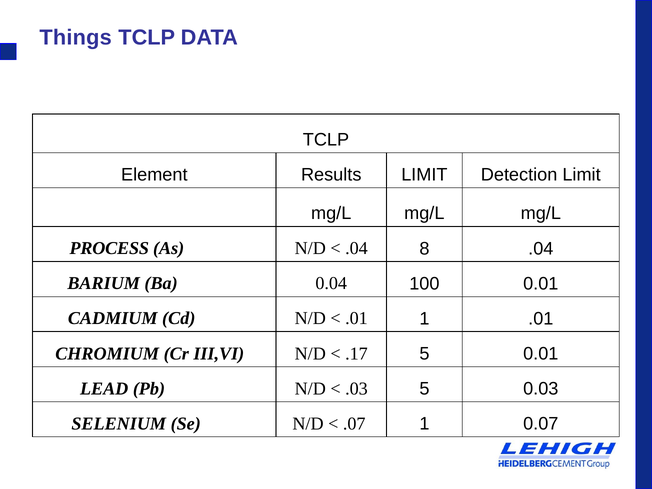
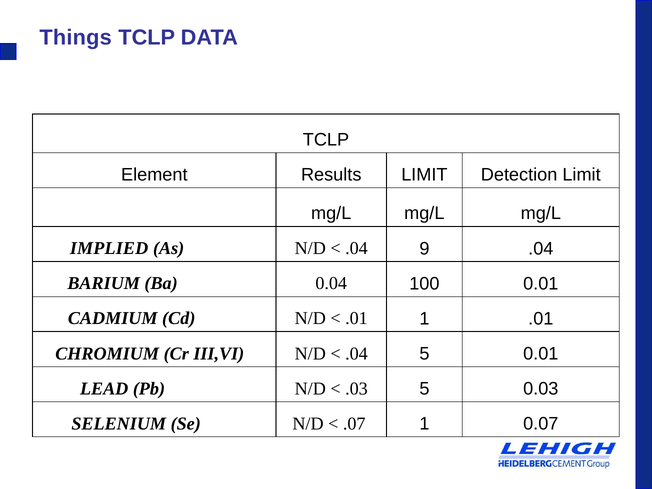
PROCESS: PROCESS -> IMPLIED (109, 248)
8: 8 -> 9 (424, 249)
.17: .17 -> .04 (356, 354)
